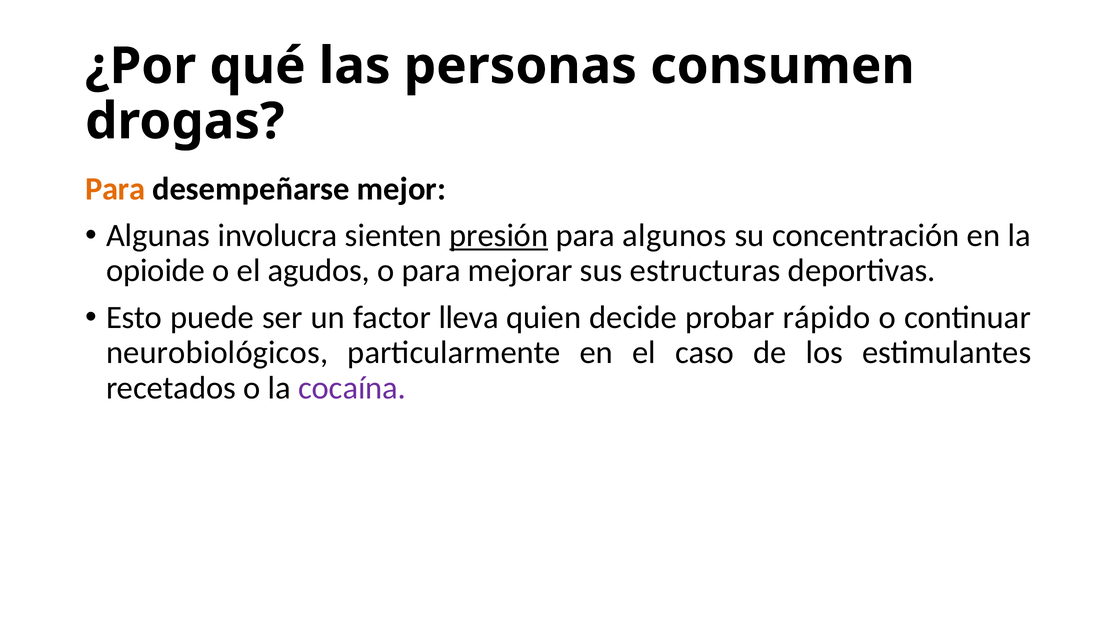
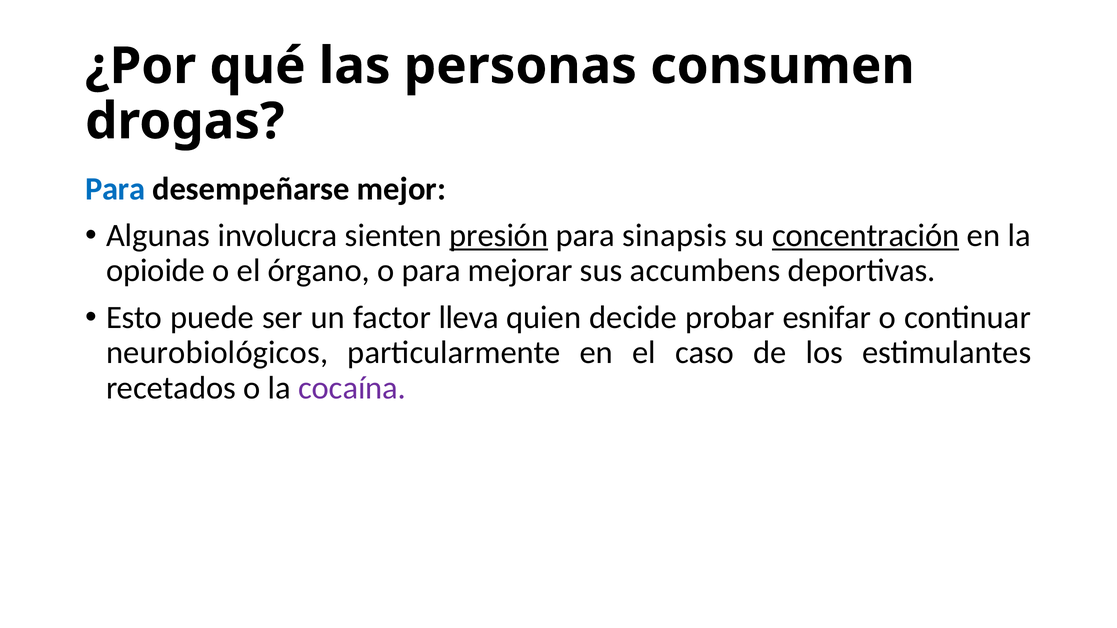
Para colour: orange -> blue (115, 189)
algunos: algunos -> sinapsis (675, 236)
concentración underline: none -> present (866, 236)
agudos: agudos -> órgano (319, 271)
estructuras: estructuras -> accumbens (705, 271)
rápido: rápido -> esnifar (827, 318)
